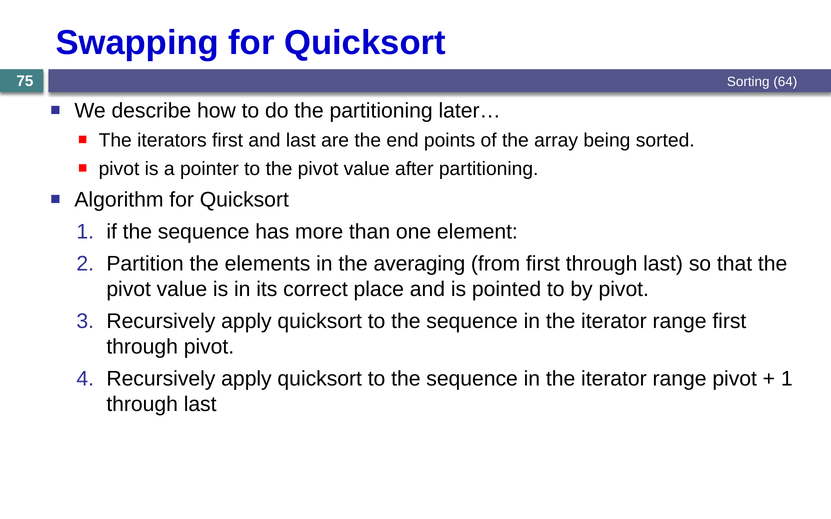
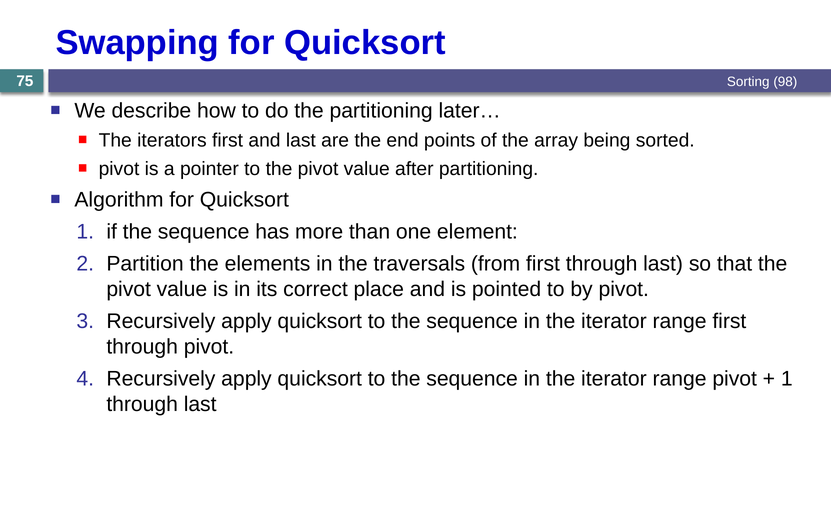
64: 64 -> 98 (785, 82)
averaging: averaging -> traversals (419, 264)
